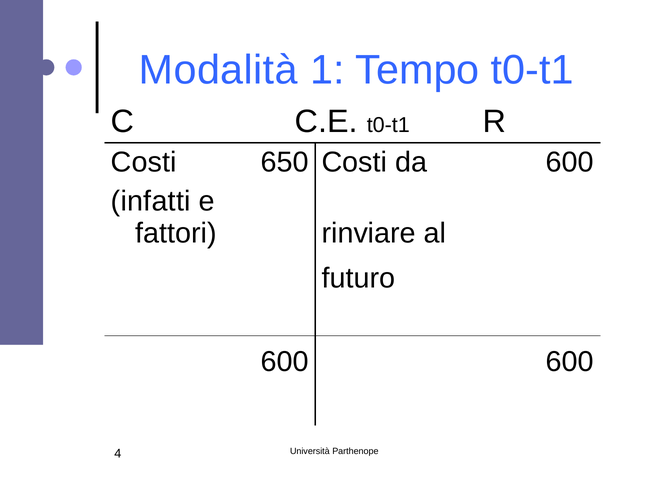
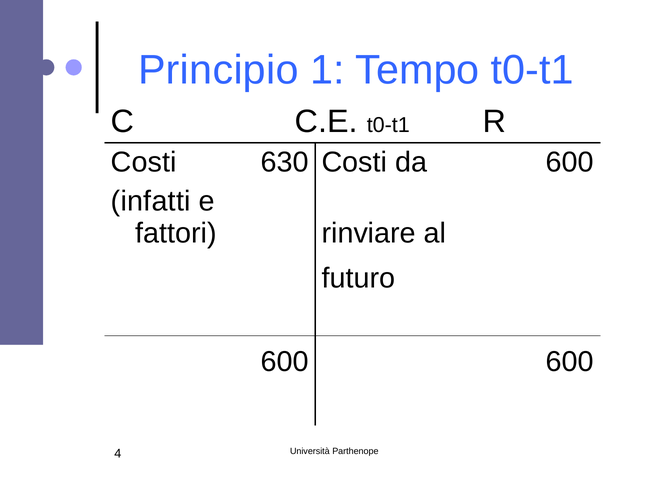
Modalità: Modalità -> Principio (218, 70)
650: 650 -> 630 (285, 163)
